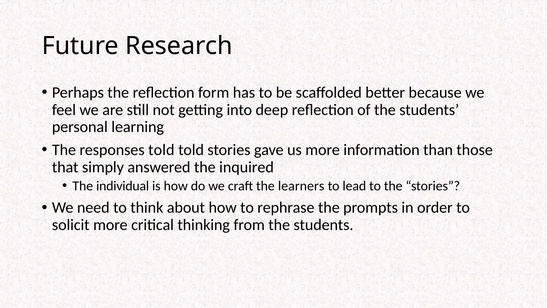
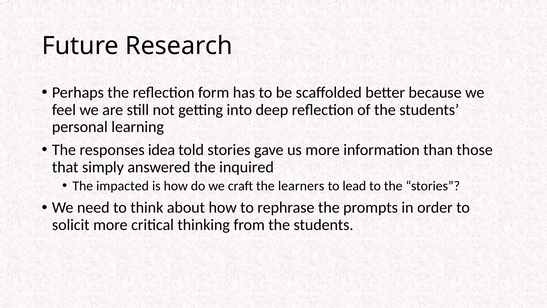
responses told: told -> idea (162, 150)
individual: individual -> impacted (123, 186)
